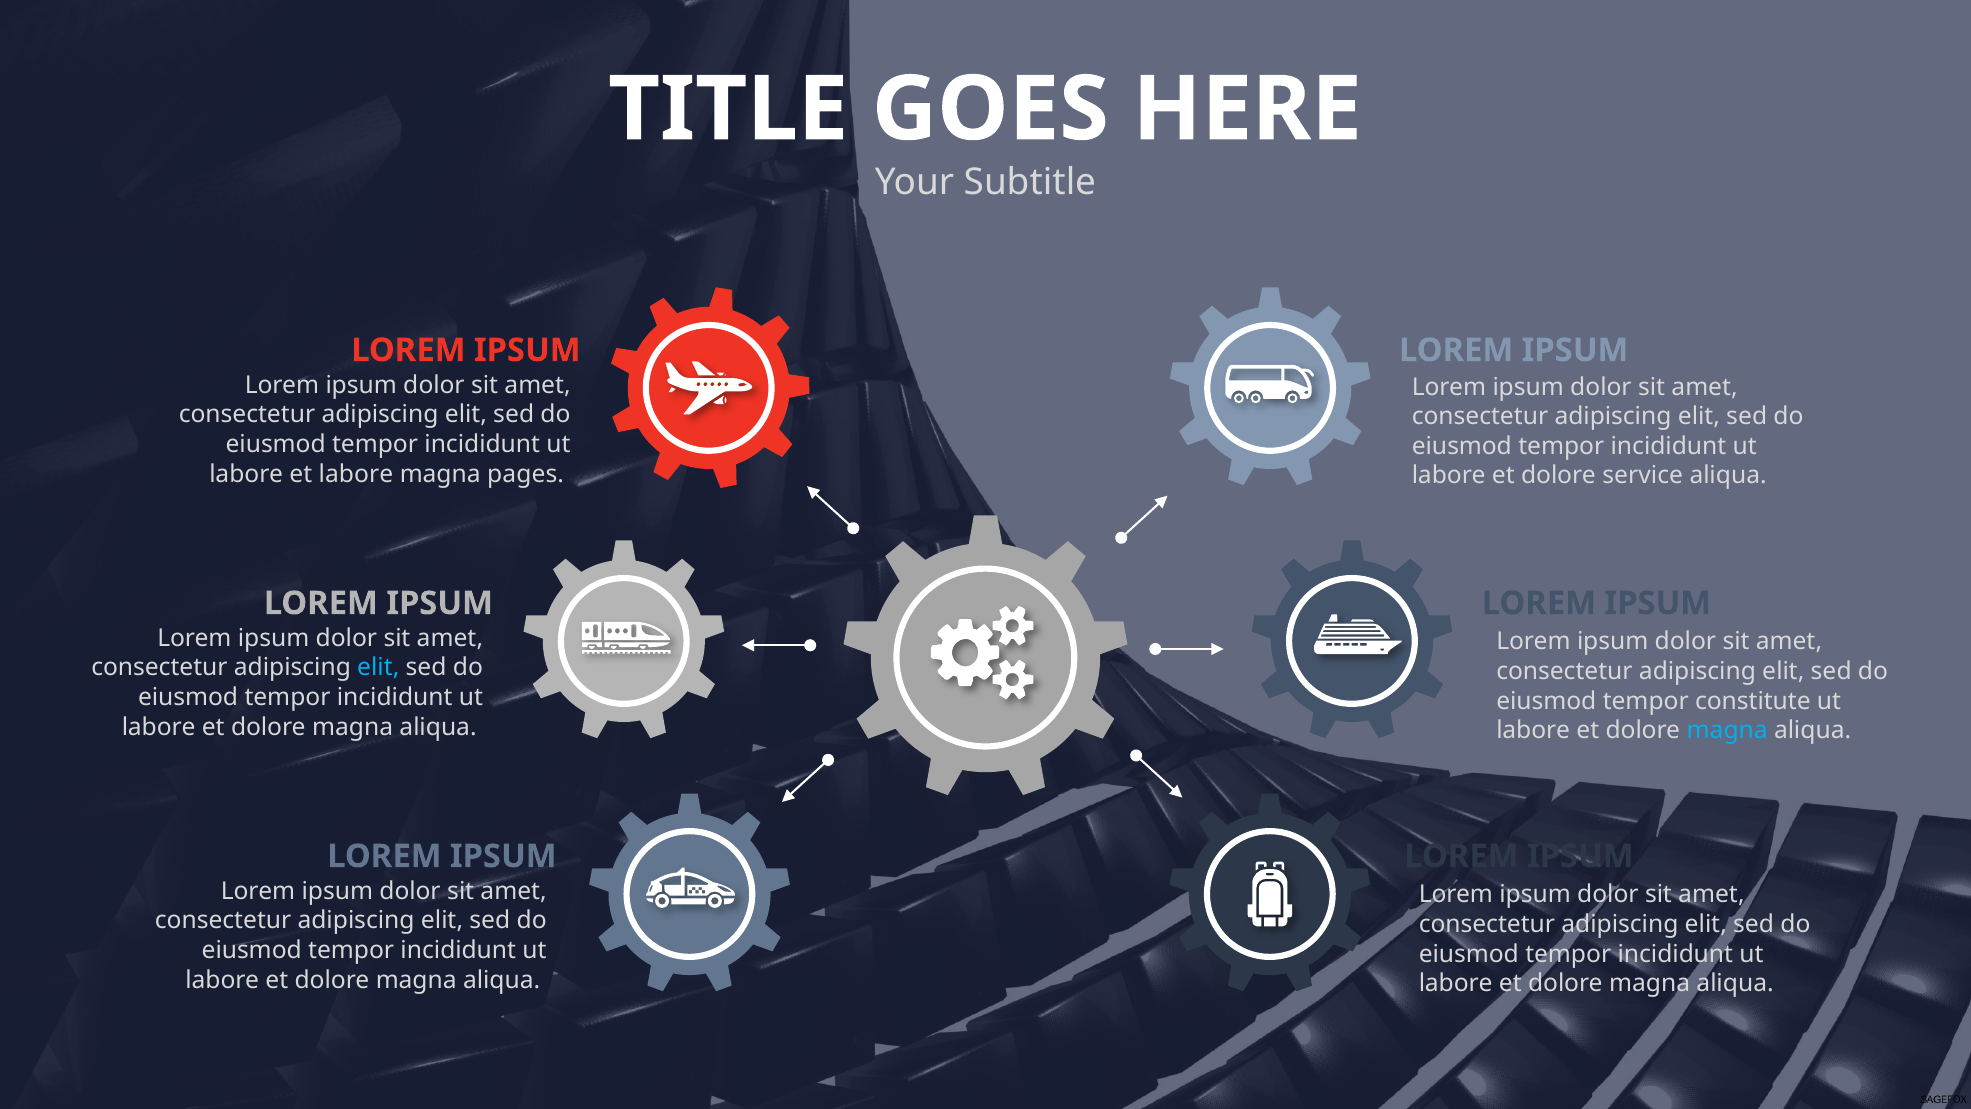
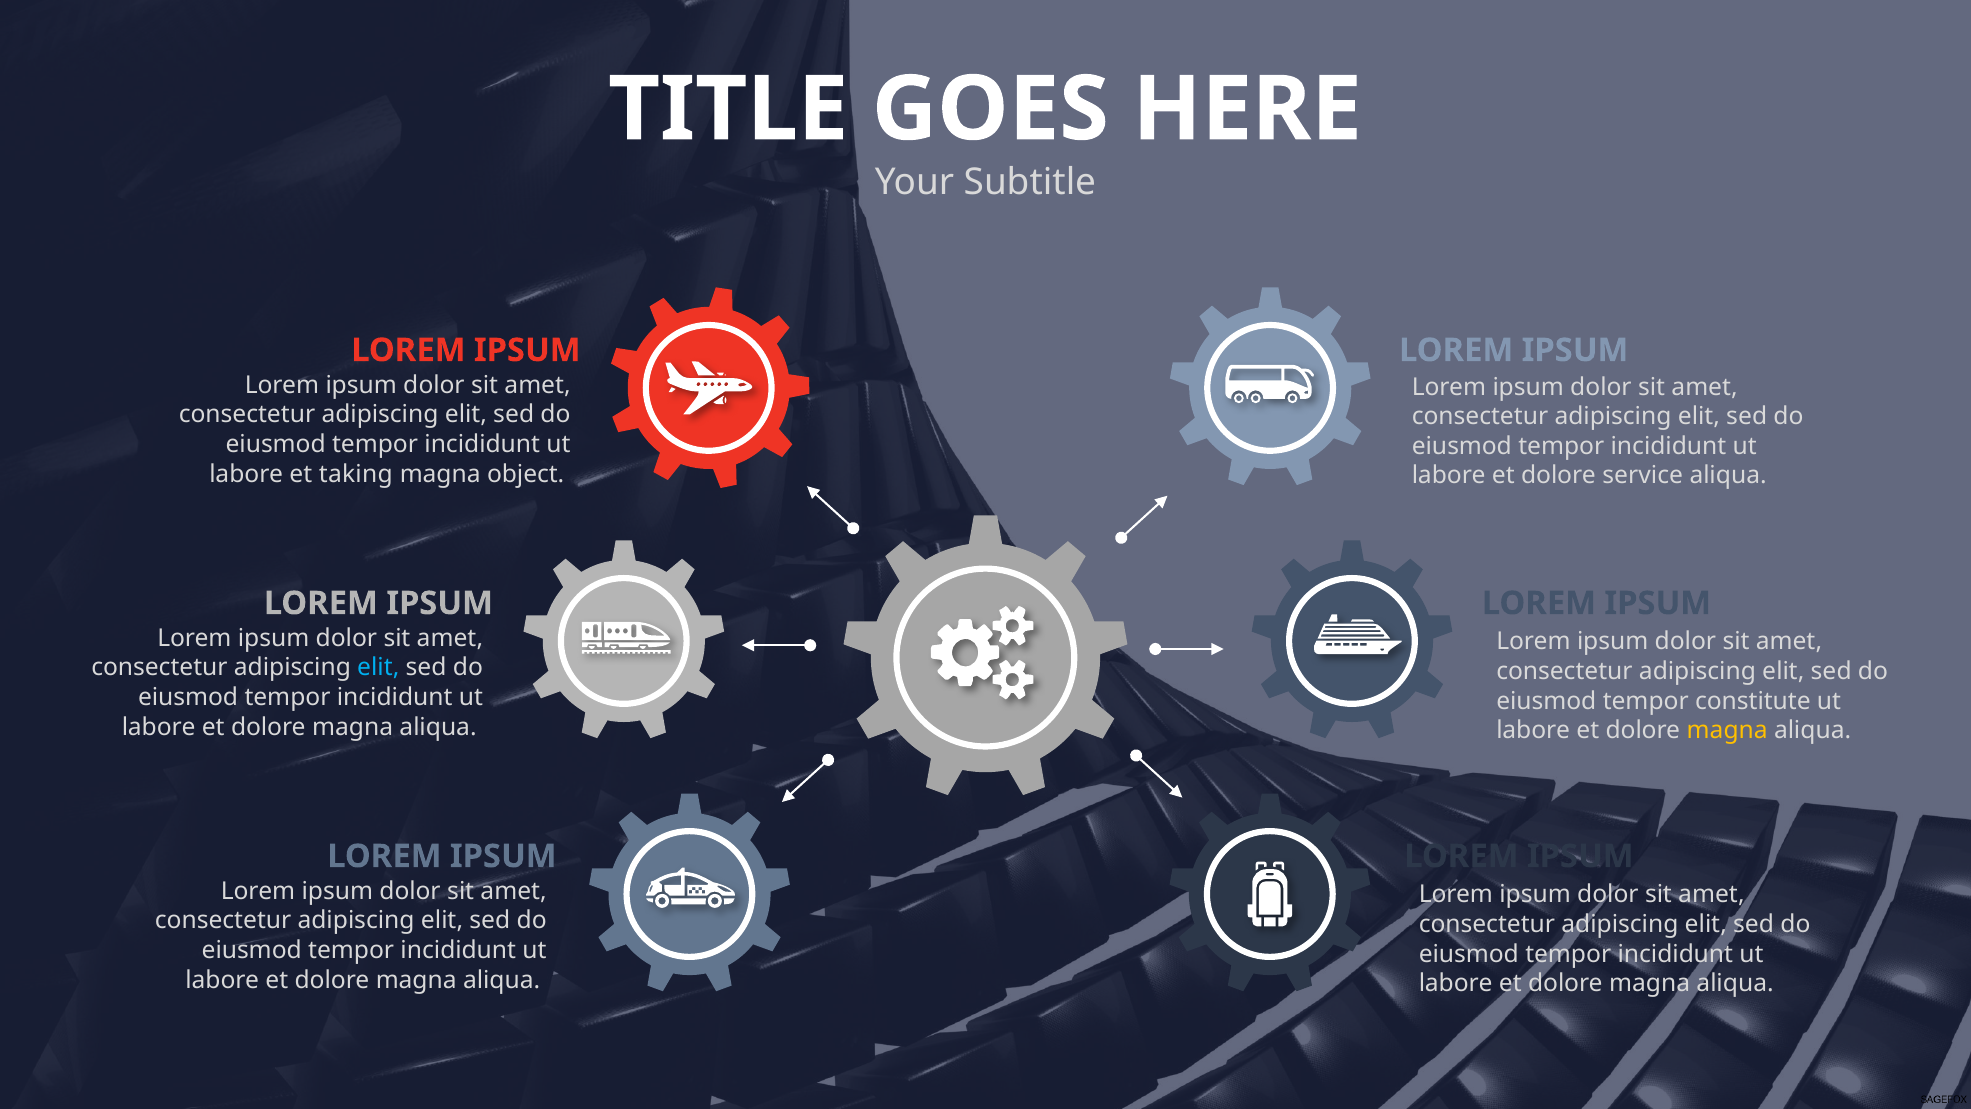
et labore: labore -> taking (356, 474)
pages: pages -> object (526, 474)
magna colour: light blue -> yellow (1727, 730)
